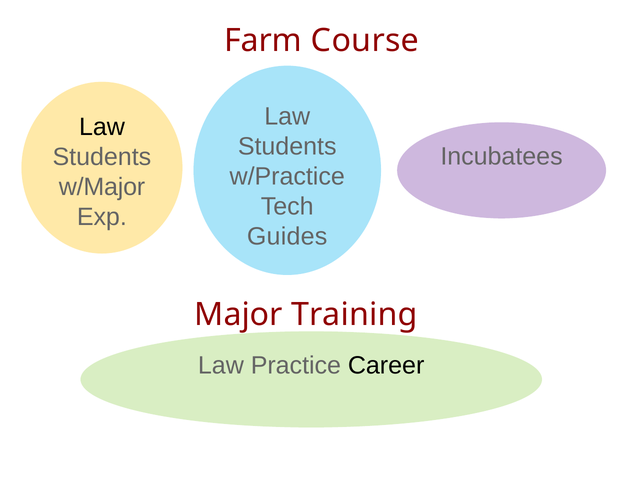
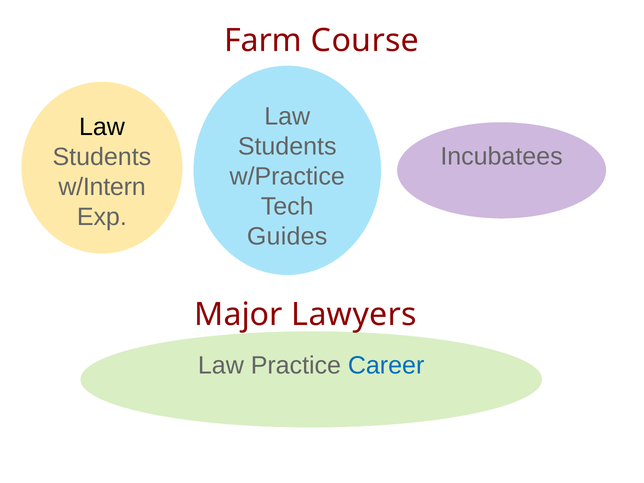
w/Major: w/Major -> w/Intern (102, 187)
Training: Training -> Lawyers (354, 315)
Career colour: black -> blue (386, 365)
